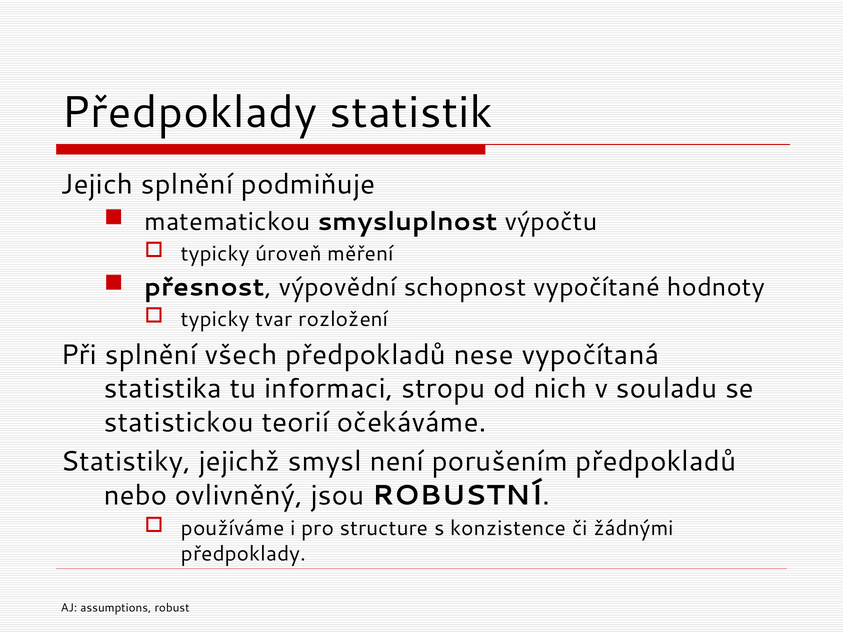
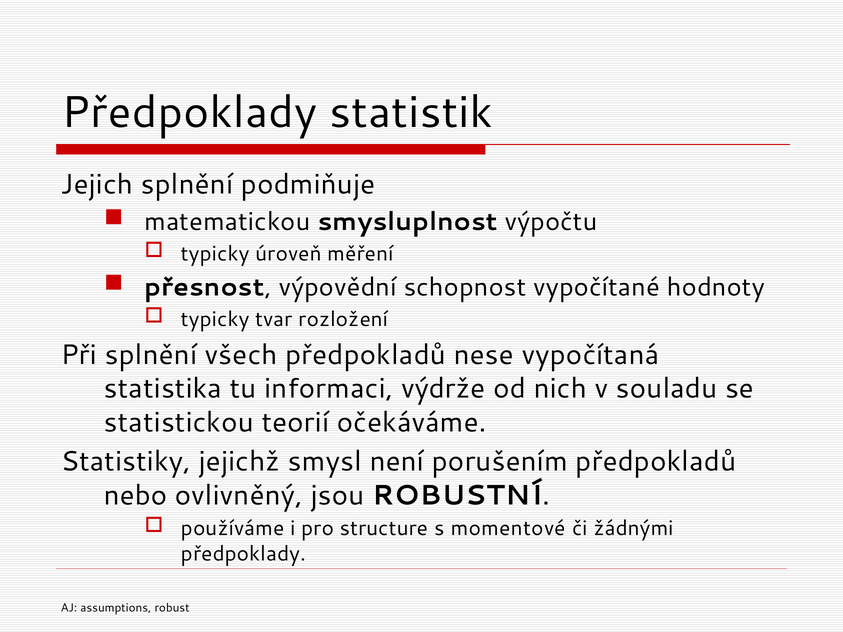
stropu: stropu -> výdrže (443, 389)
konzistence: konzistence -> momentové (508, 529)
